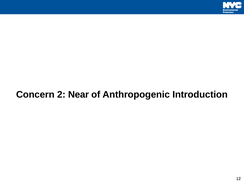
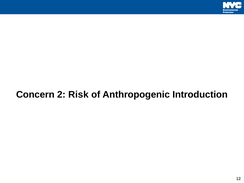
Near: Near -> Risk (78, 95)
